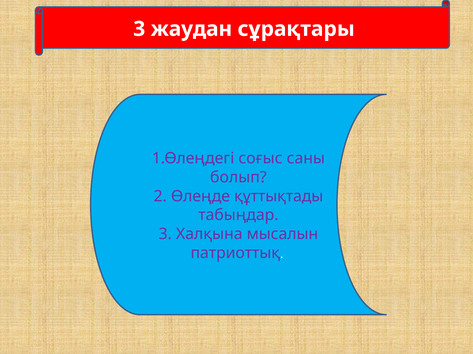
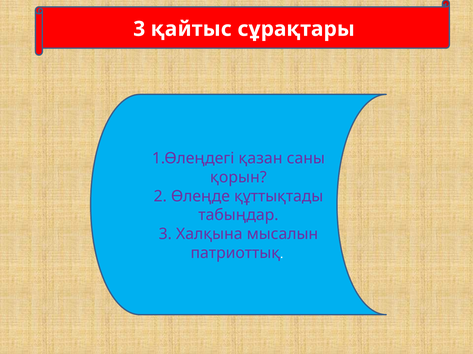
жаудан: жаудан -> қайтыс (191, 29)
соғыс: соғыс -> қазан (261, 159)
болып: болып -> қорын (238, 178)
